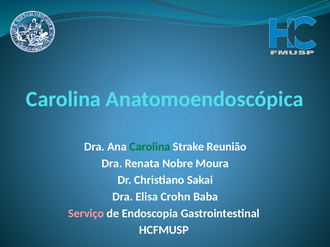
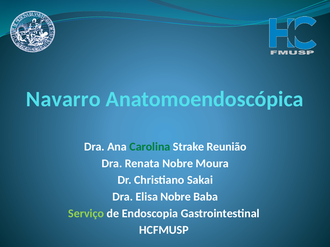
Carolina: Carolina -> Navarro (63, 99)
Elisa Crohn: Crohn -> Nobre (176, 197)
Serviço colour: pink -> light green (86, 214)
